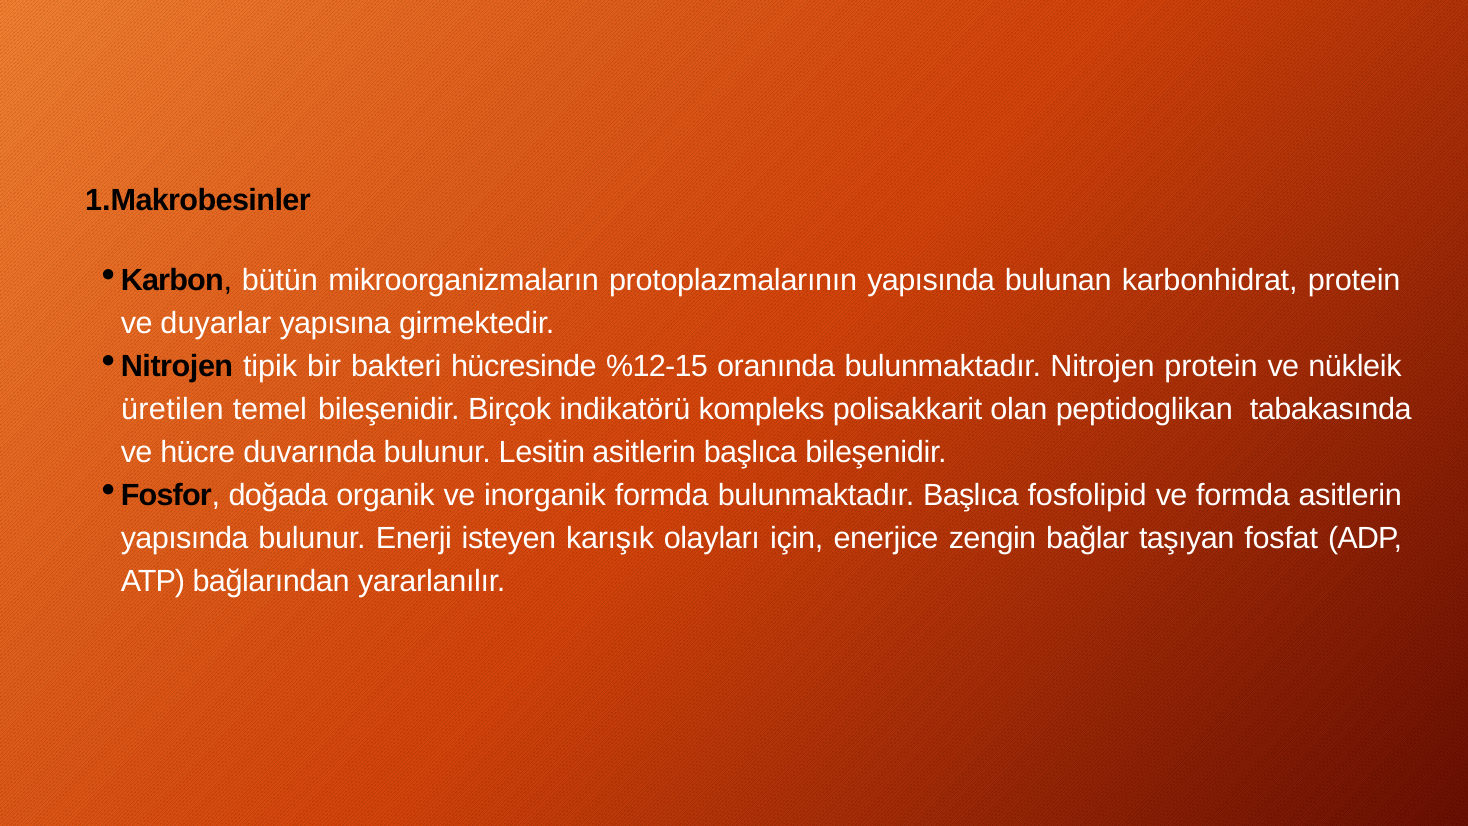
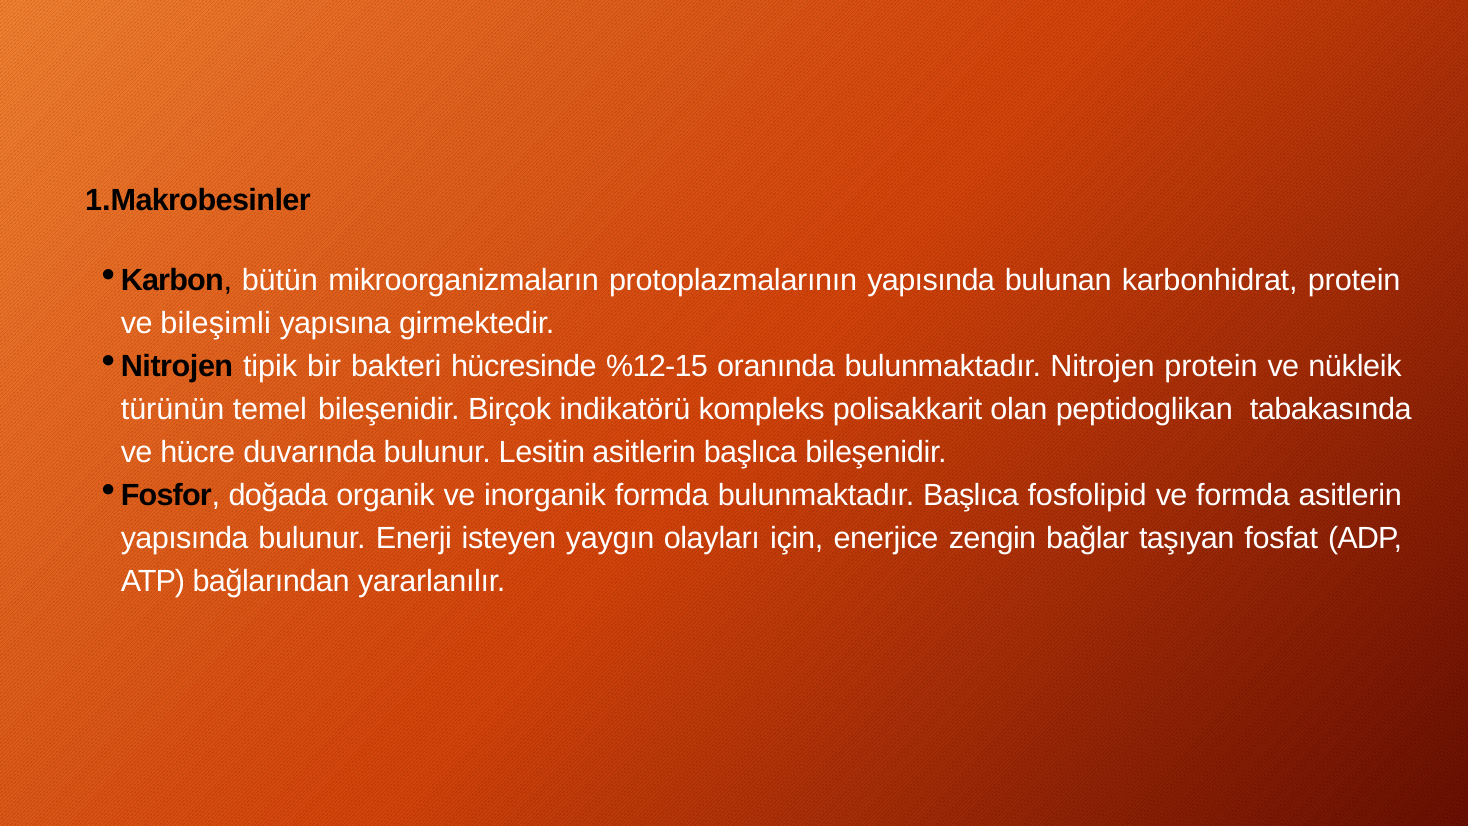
duyarlar: duyarlar -> bileşimli (216, 323)
üretilen: üretilen -> türünün (173, 409)
karışık: karışık -> yaygın (610, 538)
